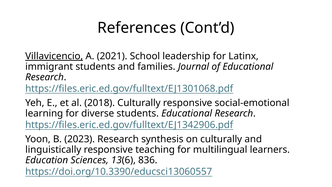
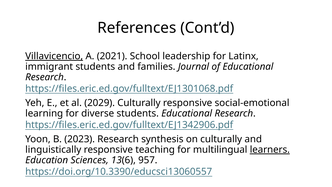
2018: 2018 -> 2029 (100, 103)
learners underline: none -> present (270, 149)
836: 836 -> 957 (148, 160)
